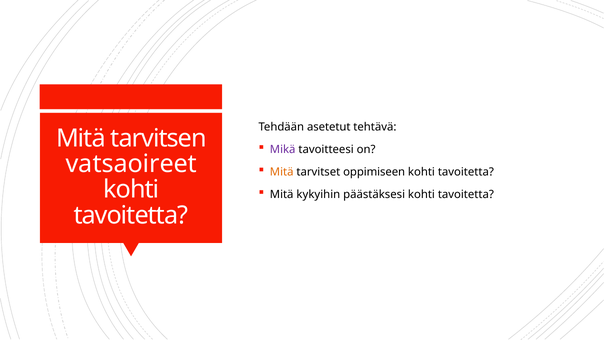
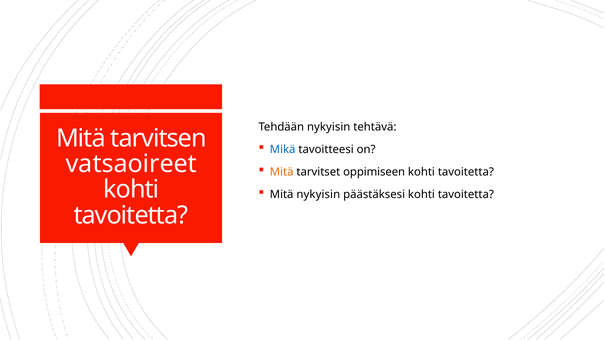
Tehdään asetetut: asetetut -> nykyisin (329, 127)
Mikä colour: purple -> blue (283, 150)
Mitä kykyihin: kykyihin -> nykyisin (318, 195)
